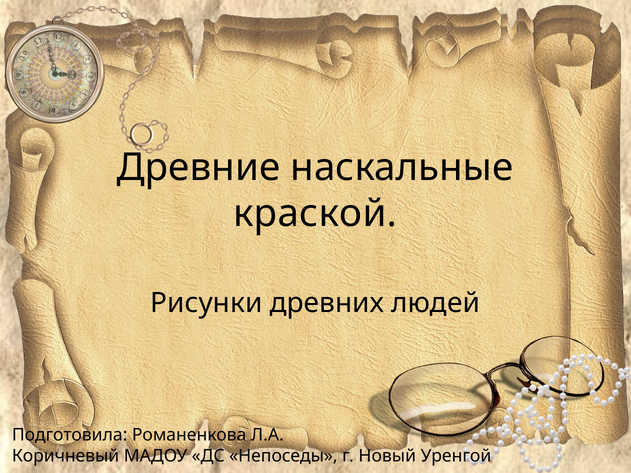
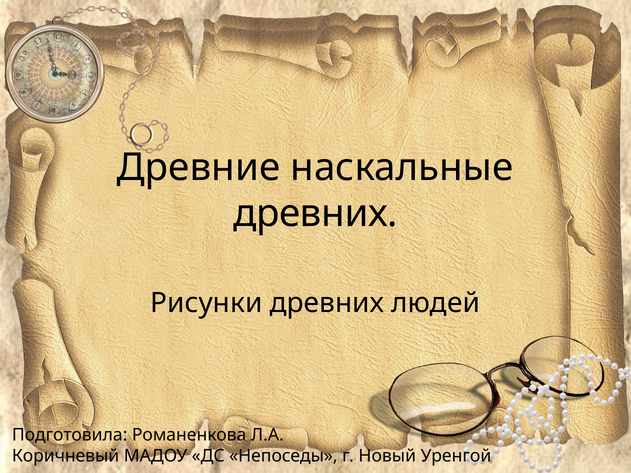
краской: краской -> древних (315, 214)
